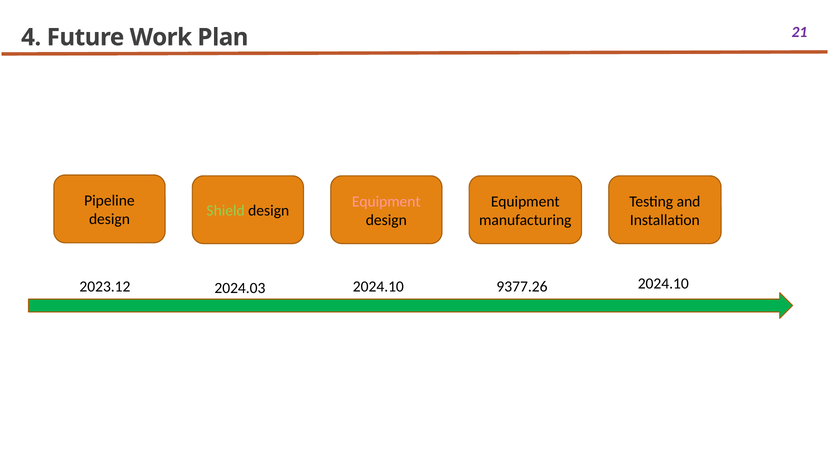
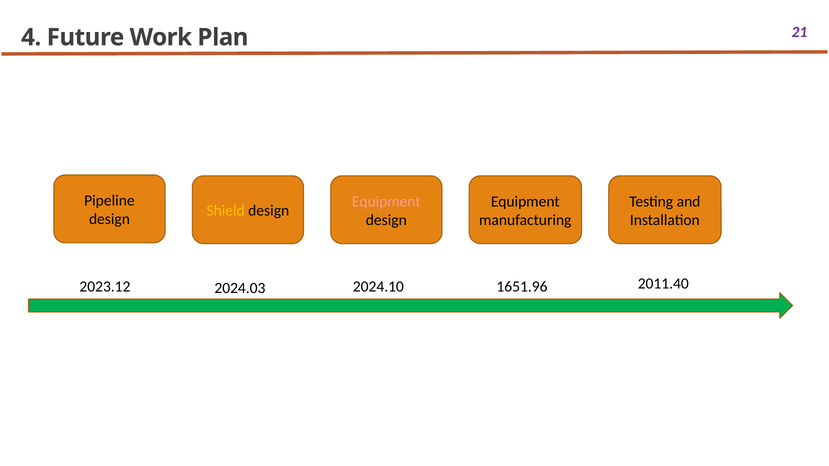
Shield colour: light green -> yellow (226, 211)
2024.10: 2024.10 -> 2011.40 (663, 284)
9377.26: 9377.26 -> 1651.96 (522, 287)
